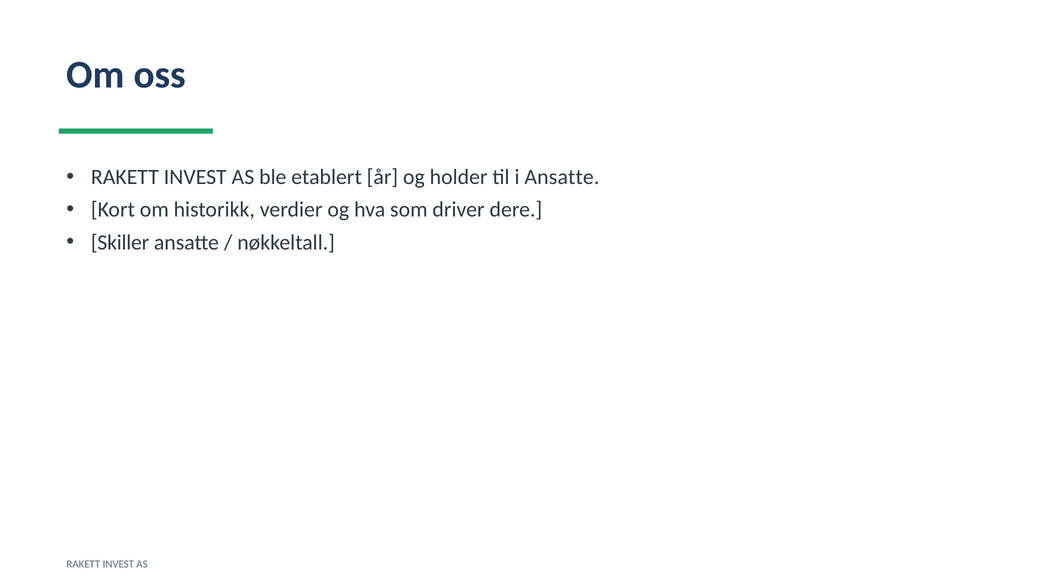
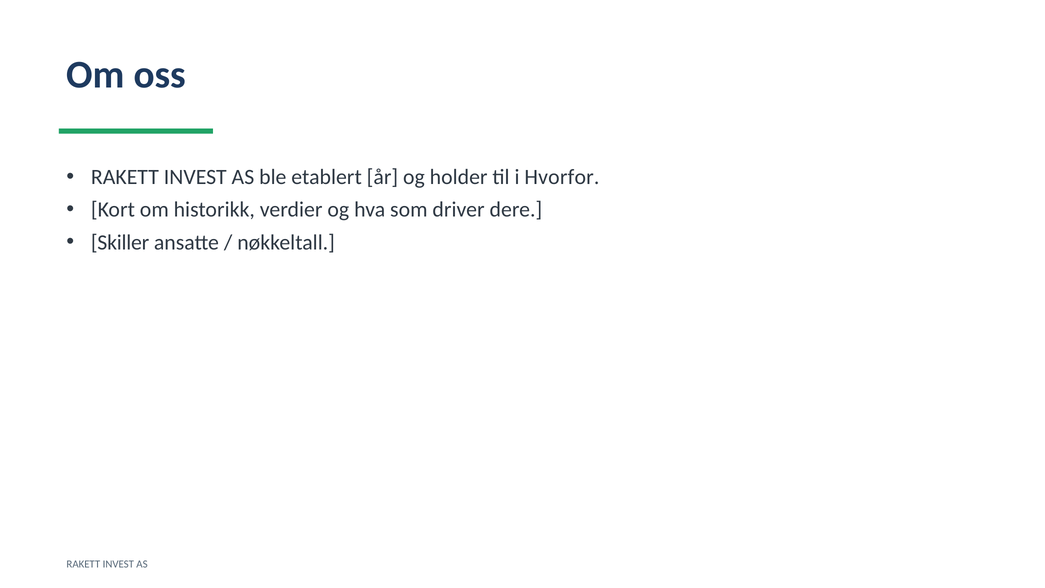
i Ansatte: Ansatte -> Hvorfor (562, 177)
